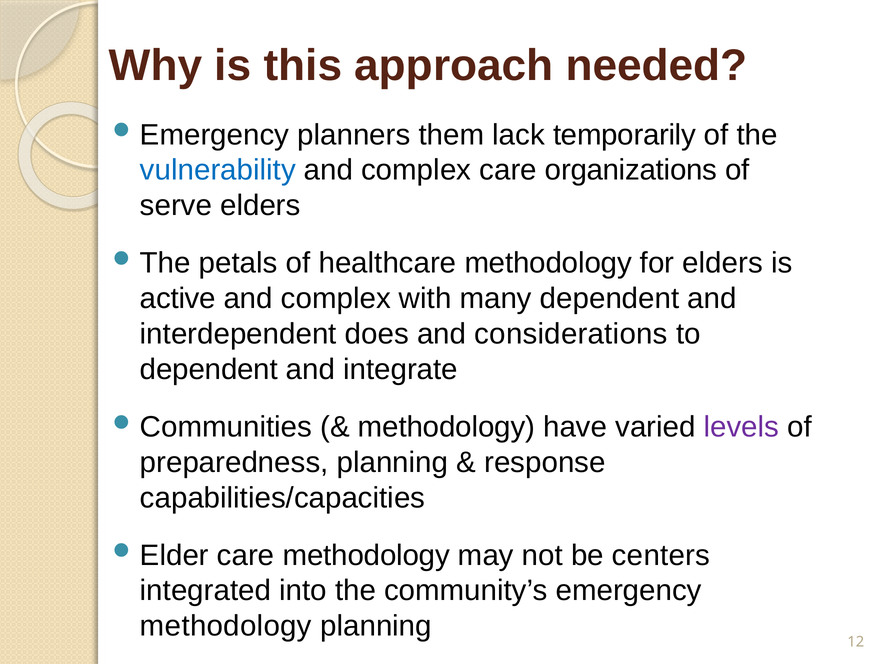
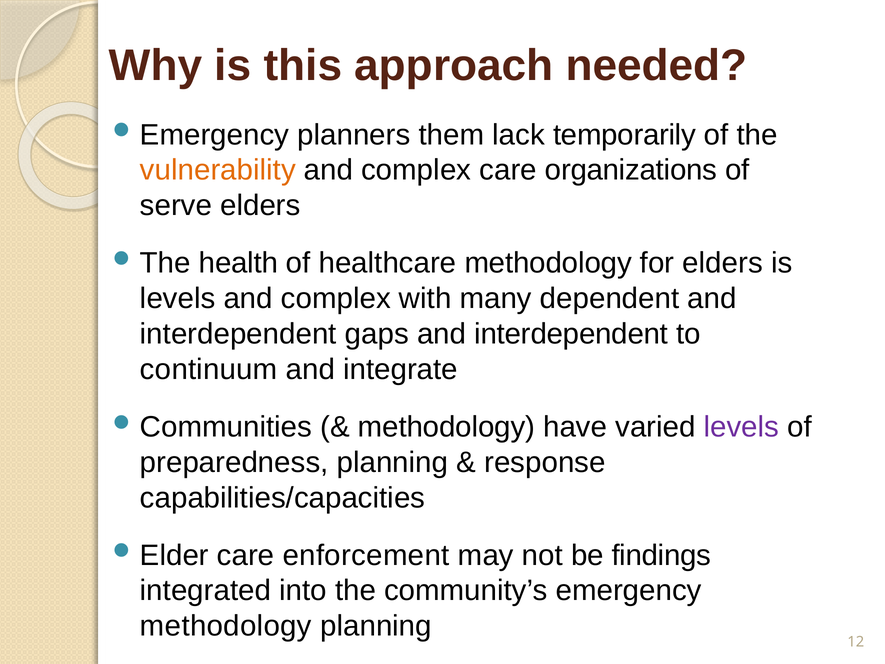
vulnerability colour: blue -> orange (218, 170)
petals: petals -> health (238, 263)
active: active -> levels (178, 298)
does: does -> gaps (377, 334)
considerations: considerations -> interdependent (571, 334)
dependent: dependent -> continuum (209, 369)
care methodology: methodology -> enforcement (366, 555)
centers: centers -> findings (661, 555)
